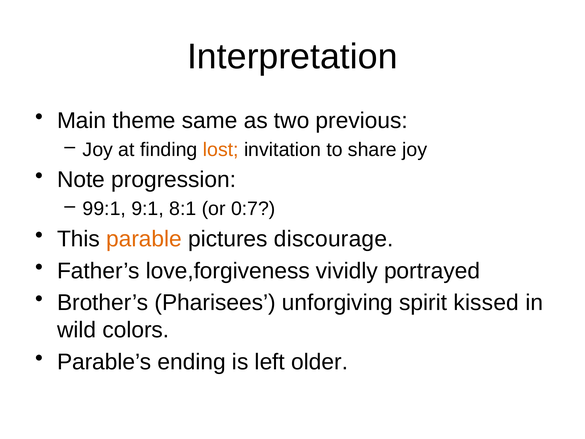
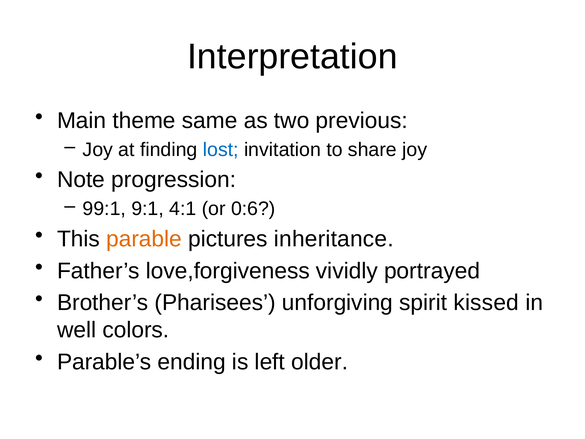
lost colour: orange -> blue (221, 150)
8:1: 8:1 -> 4:1 (183, 209)
0:7: 0:7 -> 0:6 (253, 209)
discourage: discourage -> inheritance (334, 239)
wild: wild -> well (77, 330)
